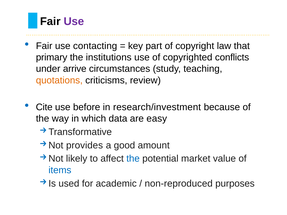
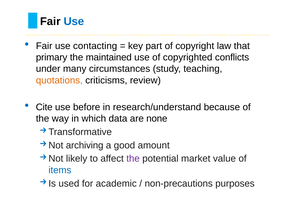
Use colour: purple -> blue (74, 21)
institutions: institutions -> maintained (109, 57)
arrive: arrive -> many (75, 69)
research/investment: research/investment -> research/understand (157, 107)
easy: easy -> none (157, 119)
provides: provides -> archiving (85, 145)
the colour: blue -> purple (133, 159)
non-reproduced: non-reproduced -> non-precautions (179, 184)
